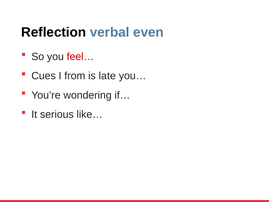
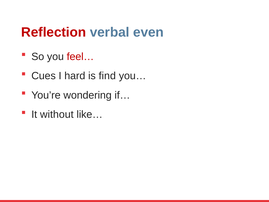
Reflection colour: black -> red (54, 32)
from: from -> hard (75, 76)
late: late -> find (107, 76)
serious: serious -> without (57, 114)
